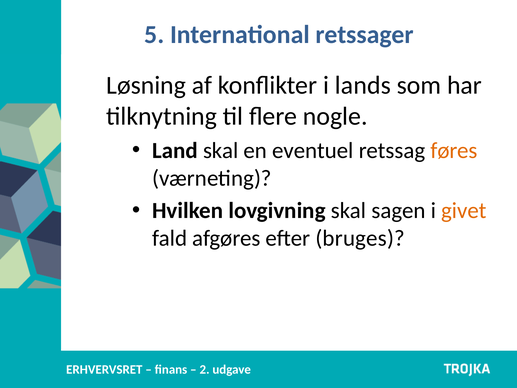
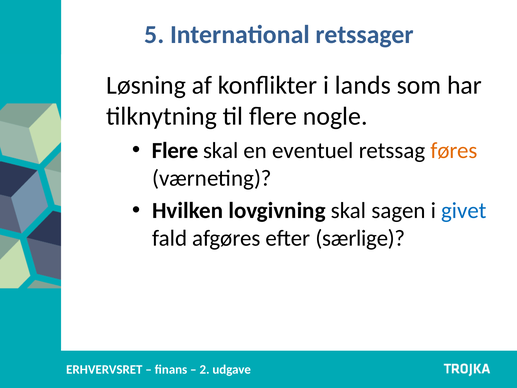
Land: Land -> Flere (175, 150)
givet colour: orange -> blue (464, 211)
bruges: bruges -> særlige (360, 238)
